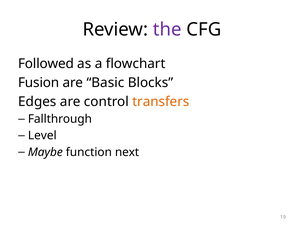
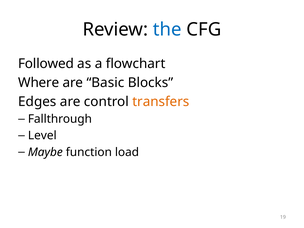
the colour: purple -> blue (167, 29)
Fusion: Fusion -> Where (39, 83)
next: next -> load (127, 152)
